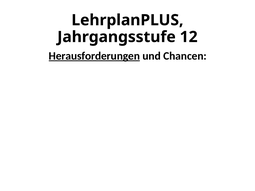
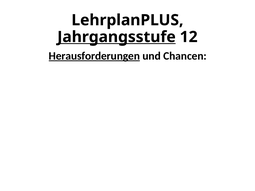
Jahrgangsstufe underline: none -> present (116, 37)
